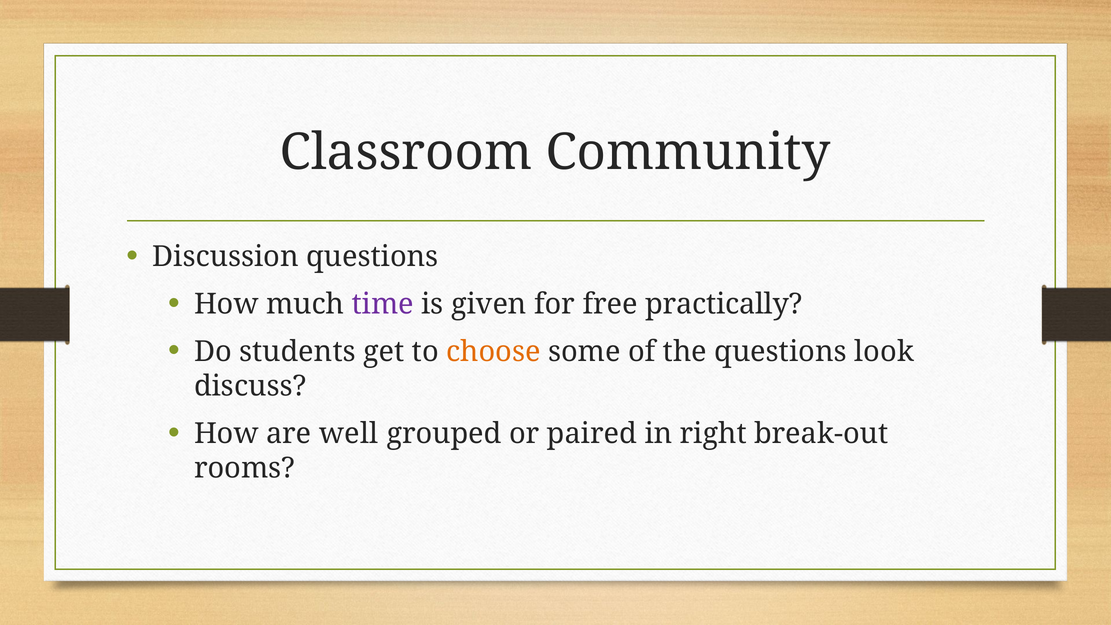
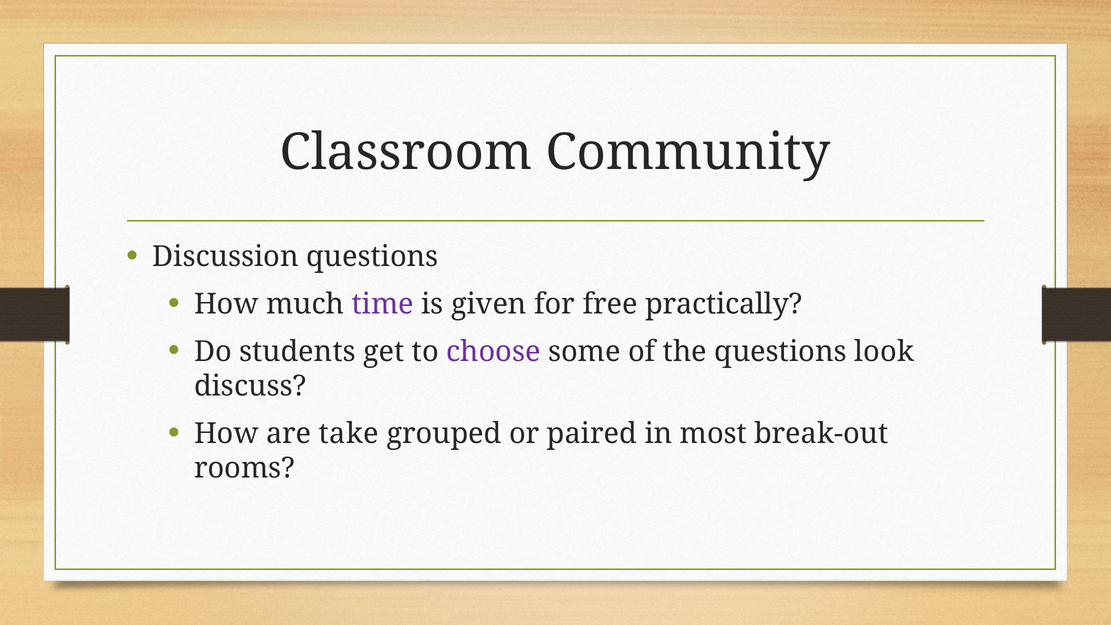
choose colour: orange -> purple (493, 351)
well: well -> take (349, 434)
right: right -> most (713, 434)
